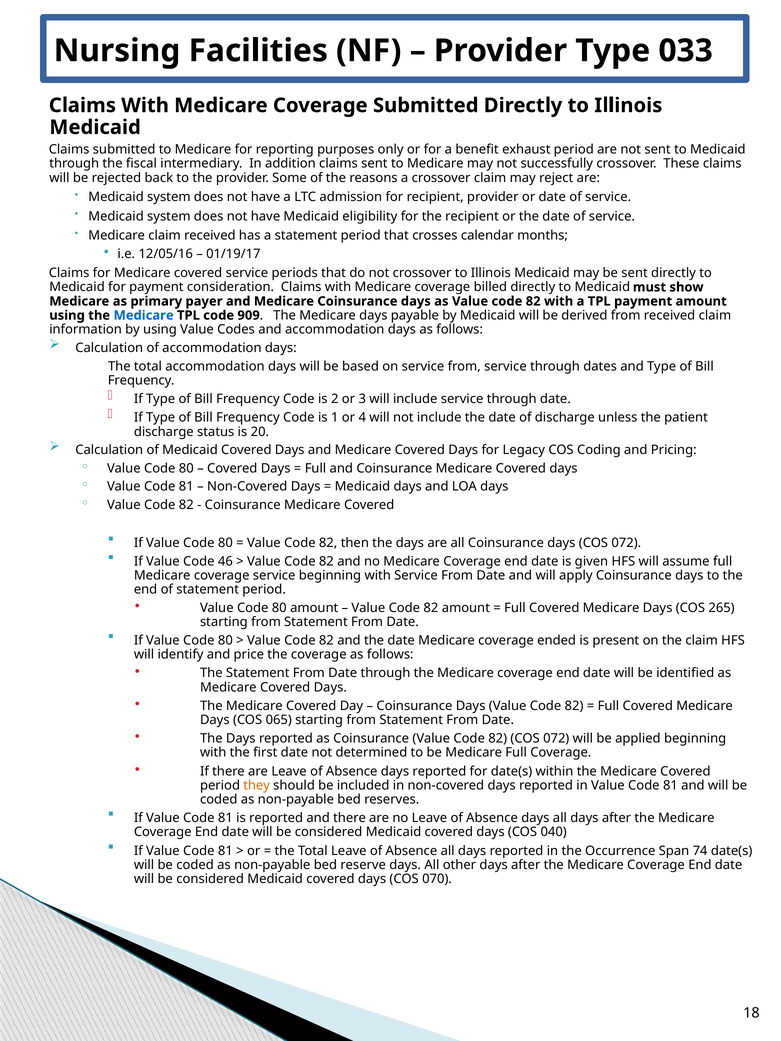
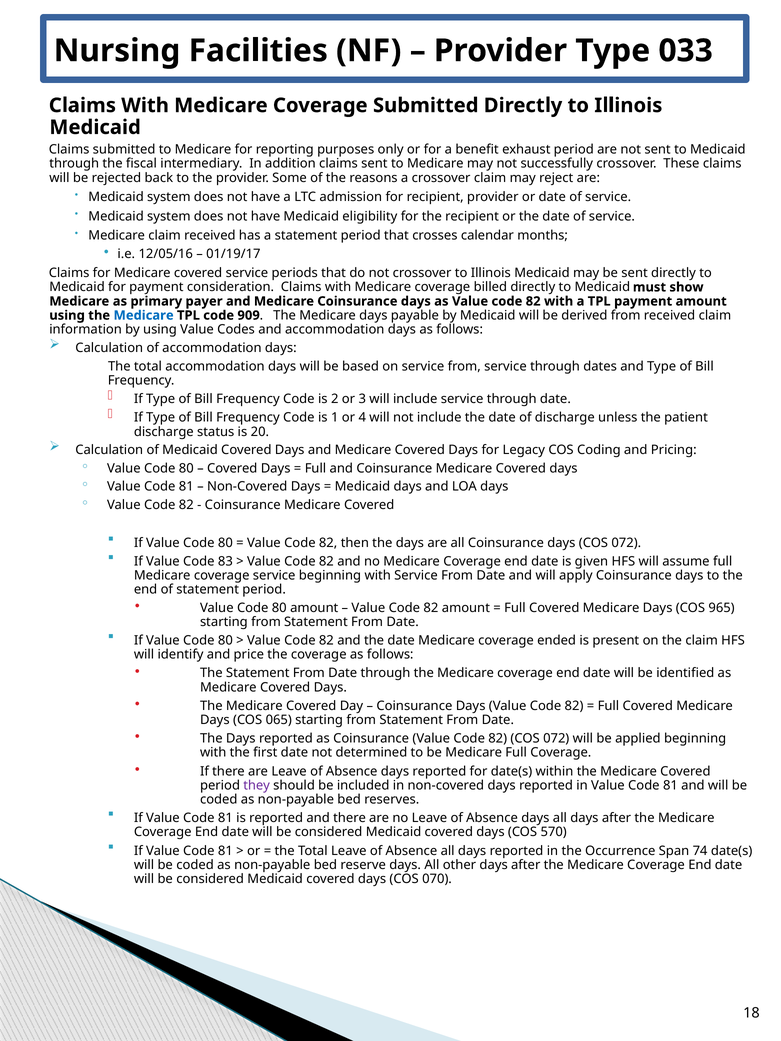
46: 46 -> 83 (225, 561)
265: 265 -> 965 (722, 608)
they colour: orange -> purple (257, 786)
040: 040 -> 570 (554, 832)
